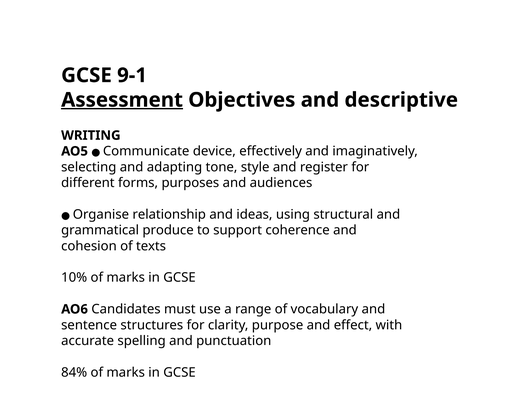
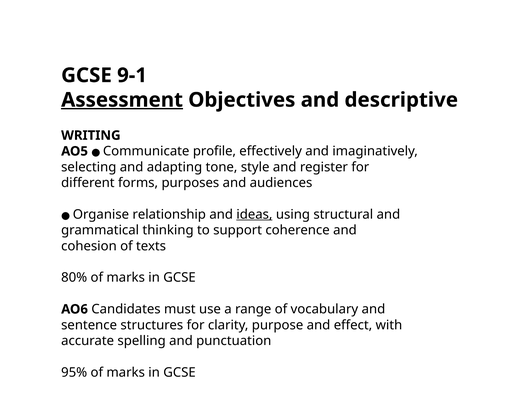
device: device -> profile (214, 151)
ideas underline: none -> present (254, 215)
produce: produce -> thinking (168, 230)
10%: 10% -> 80% (74, 278)
84%: 84% -> 95% (74, 373)
